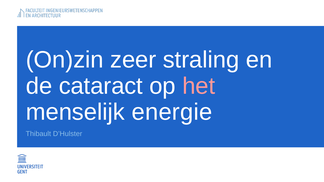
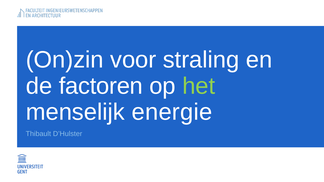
zeer: zeer -> voor (133, 60)
cataract: cataract -> factoren (101, 86)
het colour: pink -> light green (199, 86)
